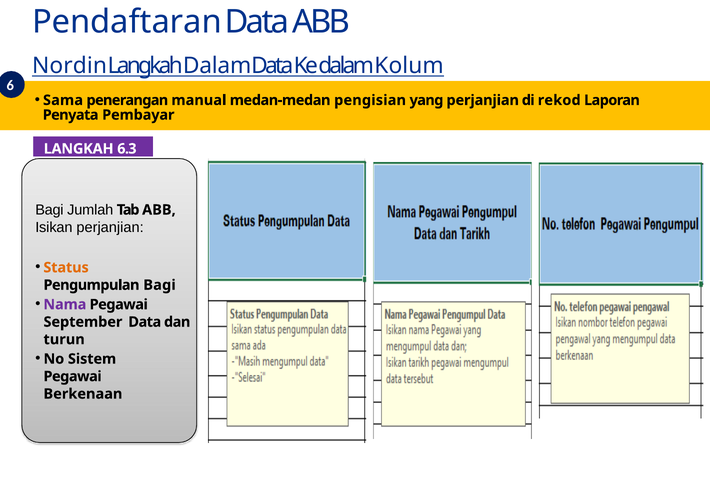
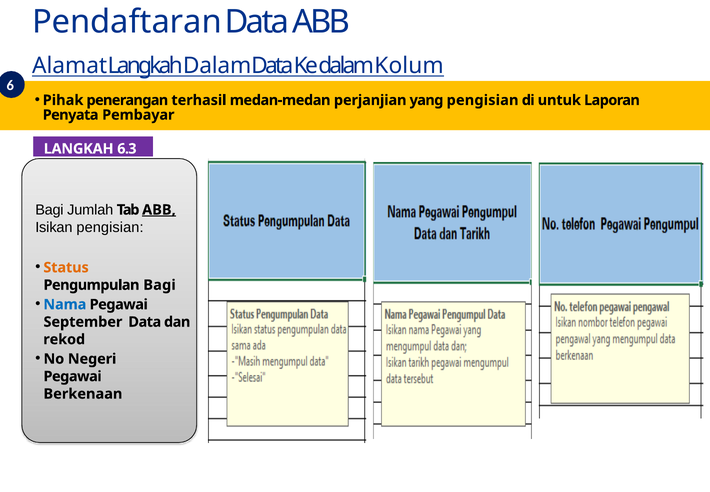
Nordin: Nordin -> Alamat (70, 66)
Sama: Sama -> Pihak (63, 100)
manual: manual -> terhasil (199, 100)
pengisian: pengisian -> perjanjian (370, 100)
yang perjanjian: perjanjian -> pengisian (483, 100)
rekod: rekod -> untuk (559, 100)
ABB underline: none -> present (159, 210)
Isikan perjanjian: perjanjian -> pengisian (110, 227)
Nama colour: purple -> blue (65, 304)
turun: turun -> rekod (64, 339)
Sistem: Sistem -> Negeri (92, 359)
